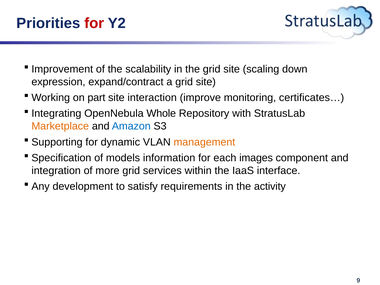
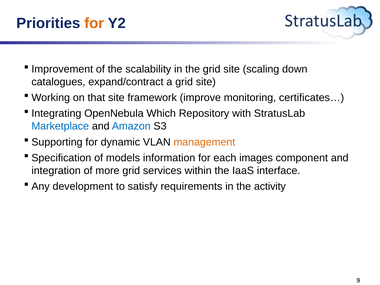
for colour: red -> orange (94, 23)
expression: expression -> catalogues (58, 82)
part: part -> that (96, 98)
interaction: interaction -> framework (152, 98)
Whole: Whole -> Which (161, 114)
Marketplace colour: orange -> blue (60, 126)
